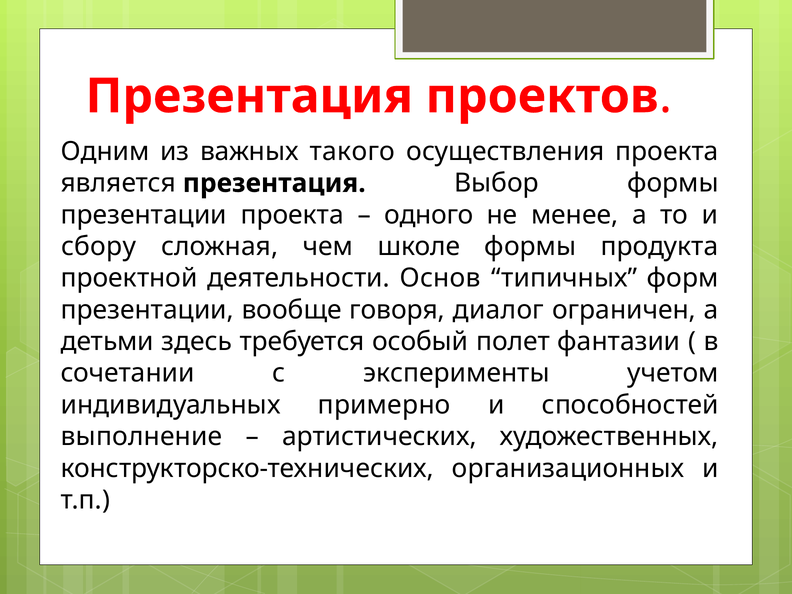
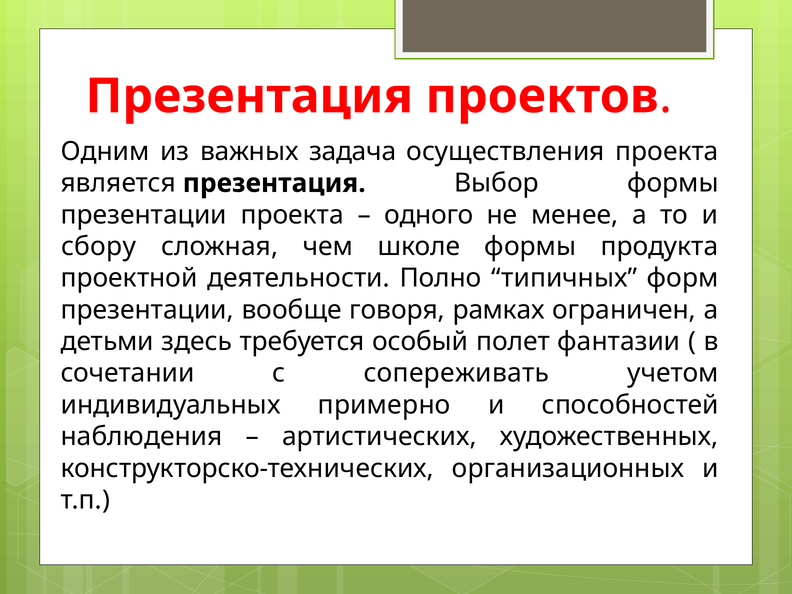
такого: такого -> задача (353, 152)
Основ: Основ -> Полно (441, 278)
диалог: диалог -> рамках (499, 310)
эксперименты: эксперименты -> сопереживать (456, 373)
выполнение: выполнение -> наблюдения (142, 437)
